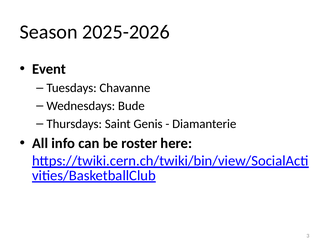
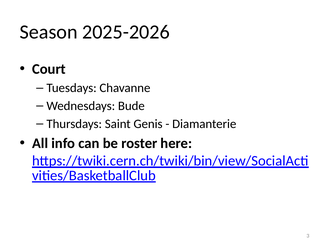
Event: Event -> Court (49, 69)
